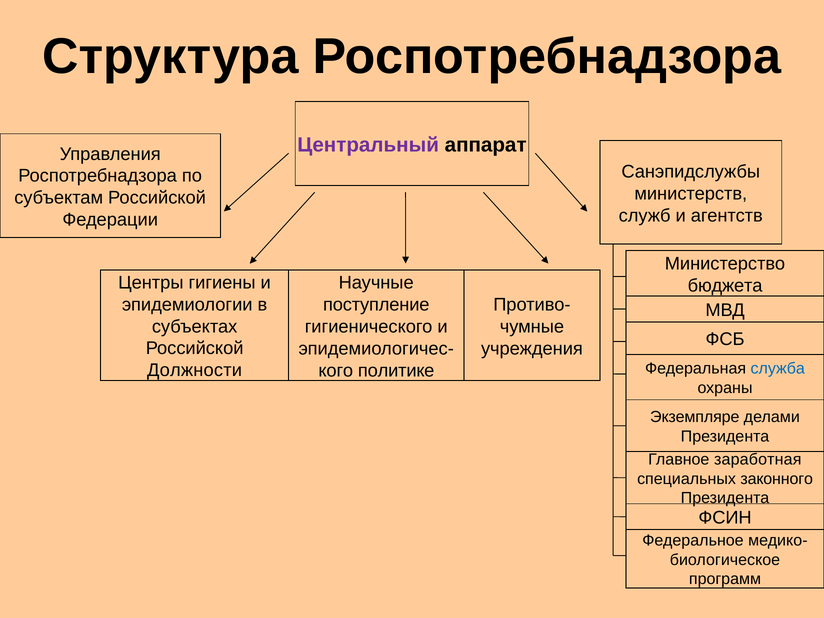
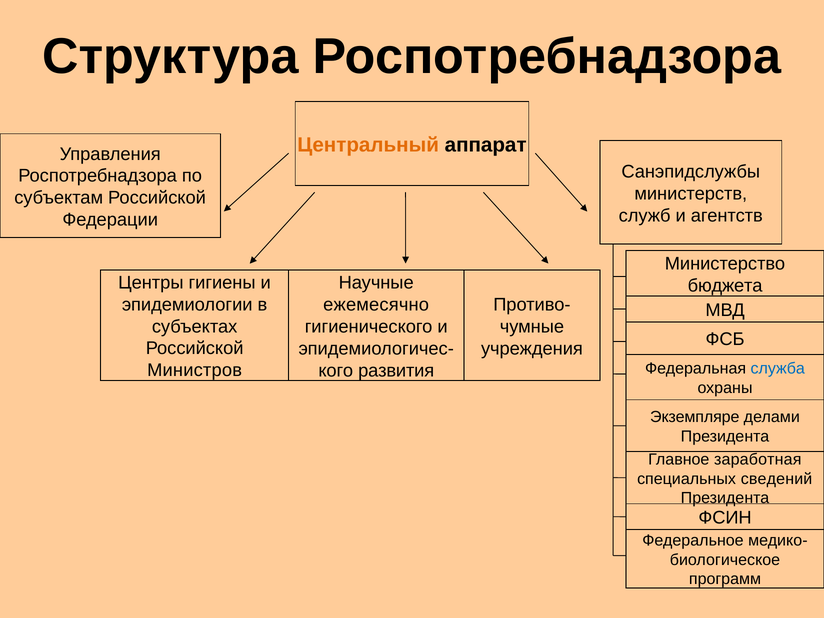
Центральный colour: purple -> orange (368, 145)
поступление: поступление -> ежемесячно (376, 305)
Должности: Должности -> Министров (195, 370)
политике: политике -> развития (396, 370)
законного: законного -> сведений (777, 479)
